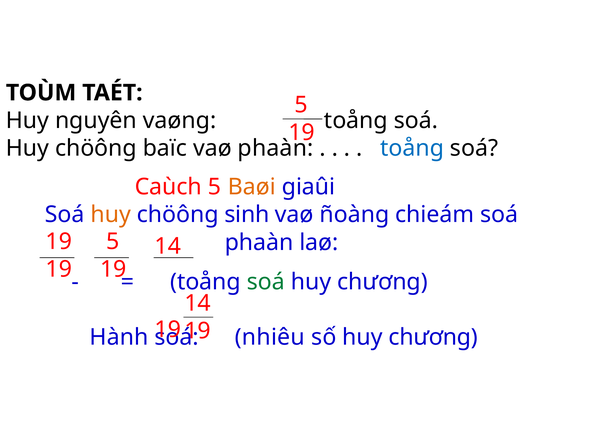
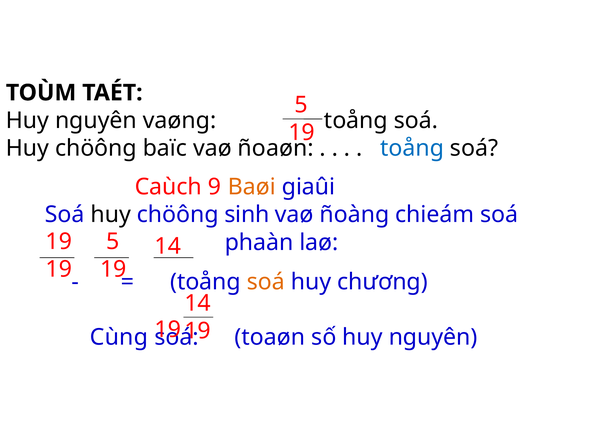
vaø phaàn: phaàn -> ñoaøn (276, 148)
Caùch 5: 5 -> 9 (215, 187)
huy colour: orange -> black (111, 215)
soá colour: green -> orange (266, 282)
Hành: Hành -> Cùng (119, 337)
nhiêu: nhiêu -> toaøn (270, 337)
số huy chương: chương -> nguyên (433, 337)
